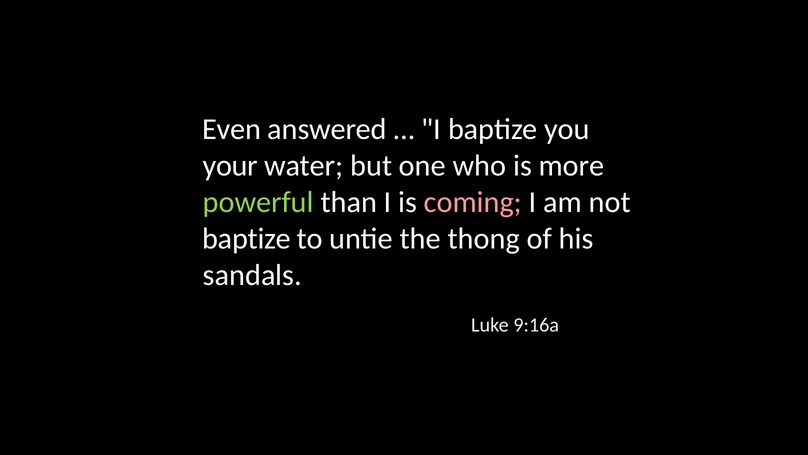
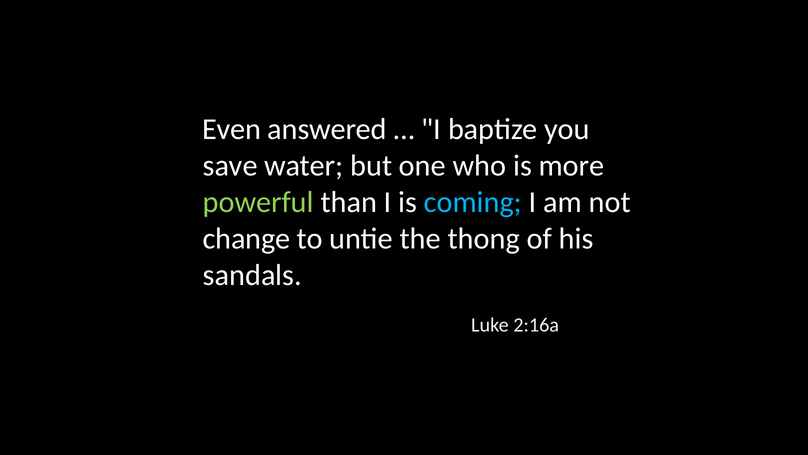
your: your -> save (230, 166)
coming colour: pink -> light blue (473, 202)
baptize: baptize -> change (247, 238)
9:16a: 9:16a -> 2:16a (536, 325)
